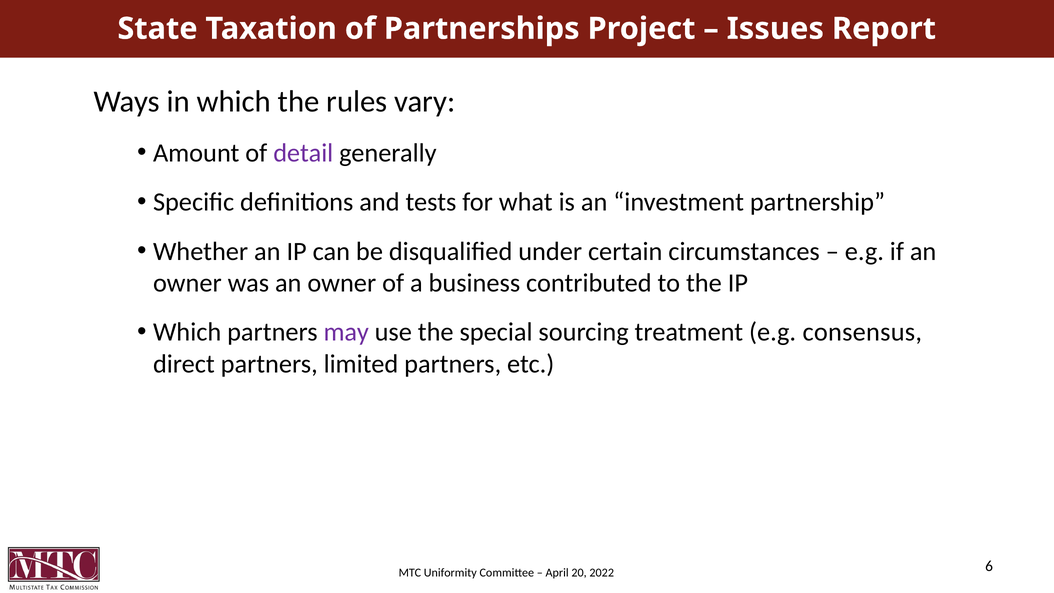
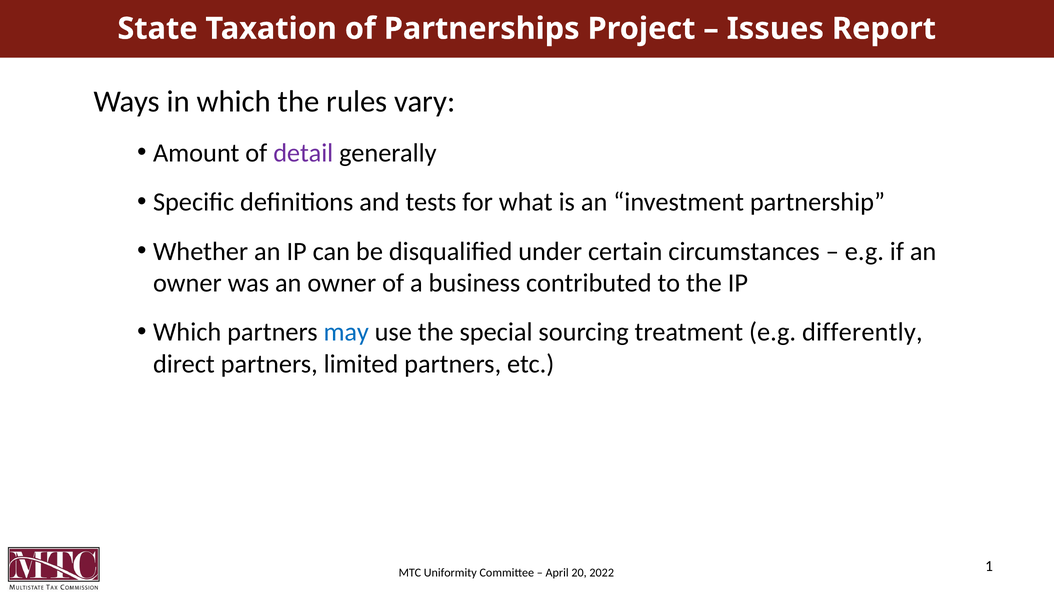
may colour: purple -> blue (346, 332)
consensus: consensus -> differently (862, 332)
6: 6 -> 1 (989, 566)
